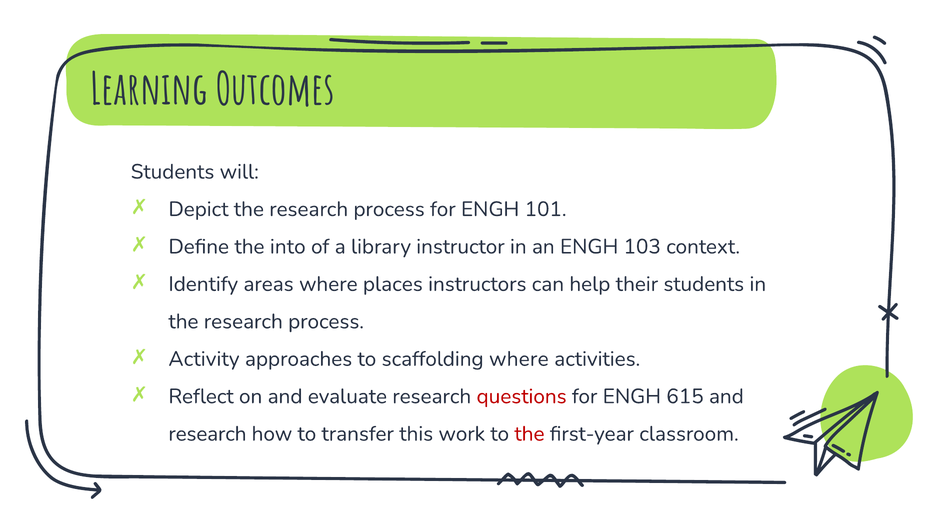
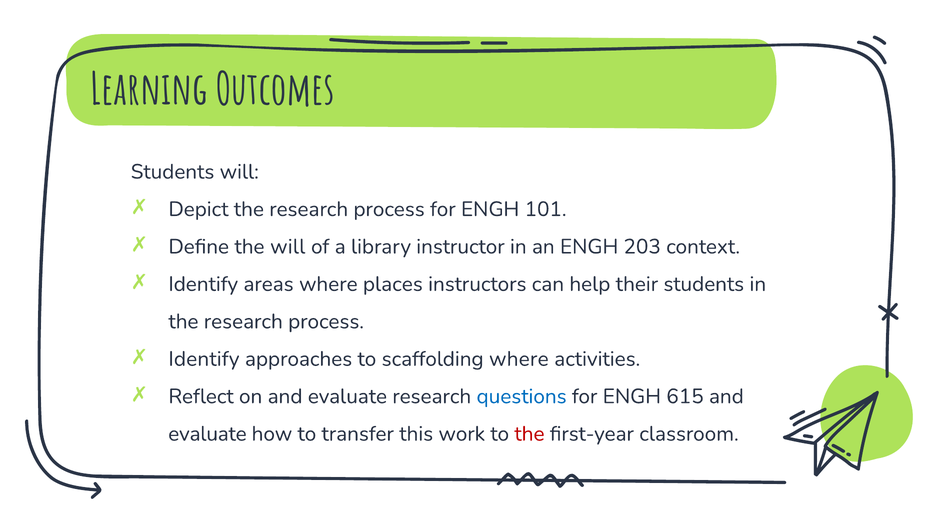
the into: into -> will (288, 246)
103: 103 -> 203 (642, 246)
Activity: Activity -> Identify (204, 359)
questions colour: red -> blue (522, 396)
research: research -> evaluate (207, 433)
